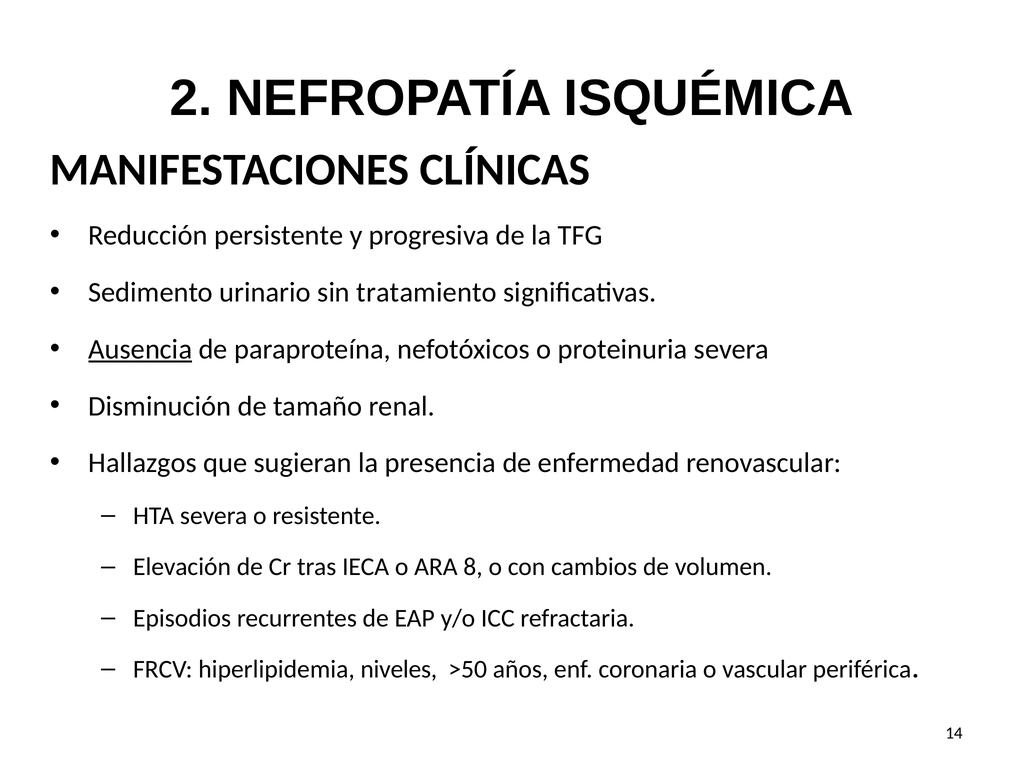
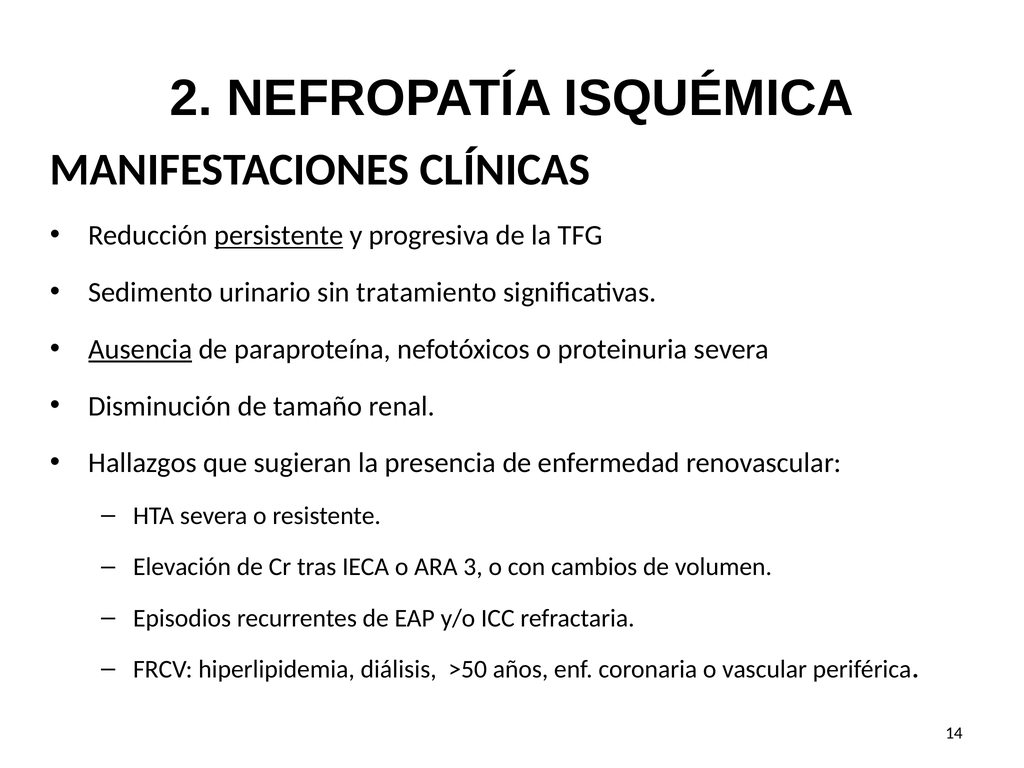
persistente underline: none -> present (279, 235)
8: 8 -> 3 (473, 567)
niveles: niveles -> diálisis (399, 669)
